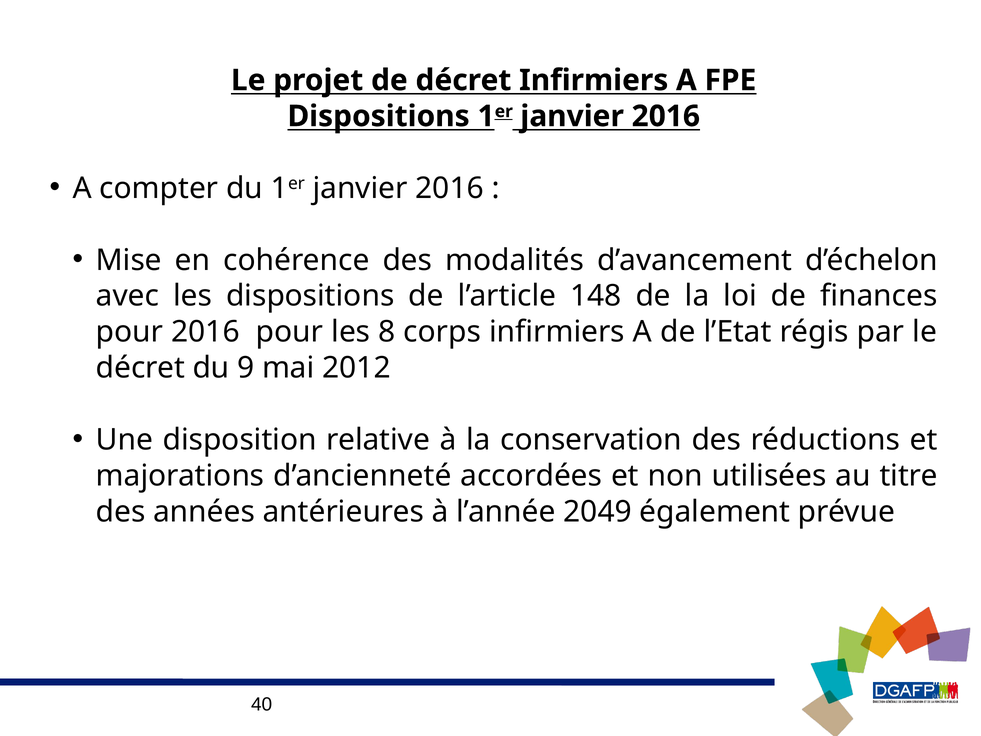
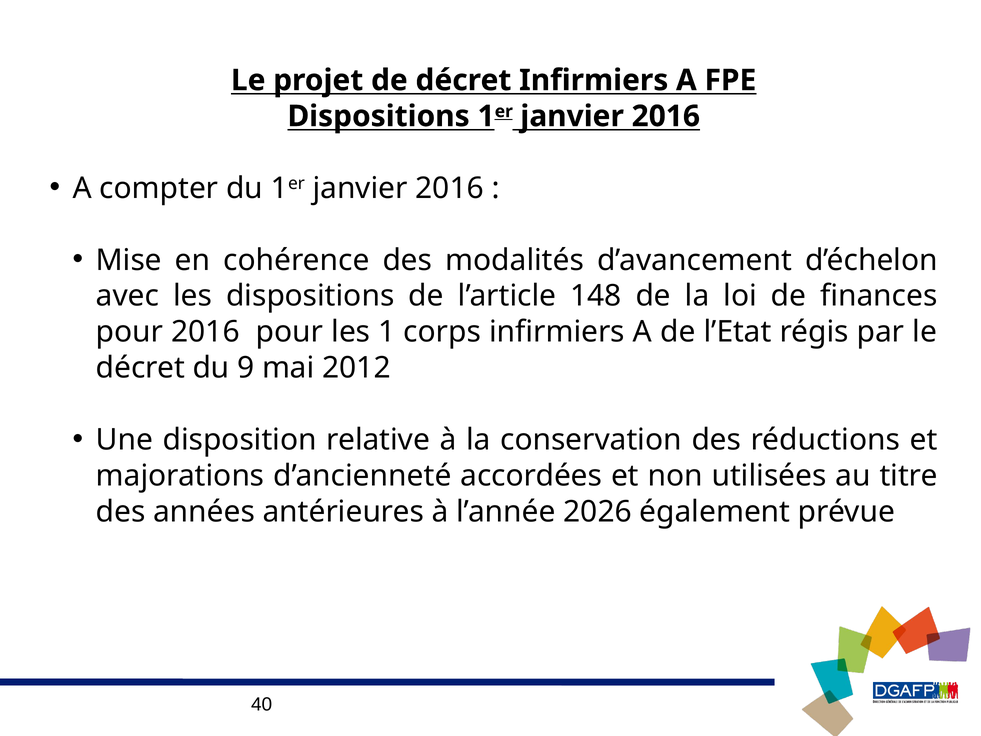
les 8: 8 -> 1 (387, 332)
2049: 2049 -> 2026 (598, 512)
